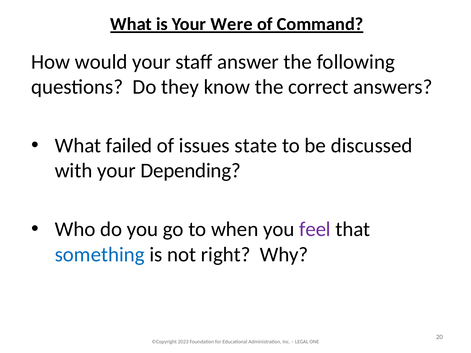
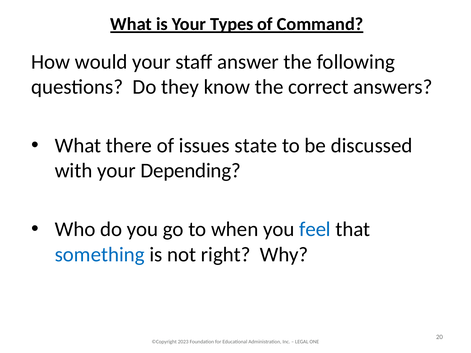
Were: Were -> Types (232, 24)
failed: failed -> there (129, 146)
feel colour: purple -> blue (315, 230)
